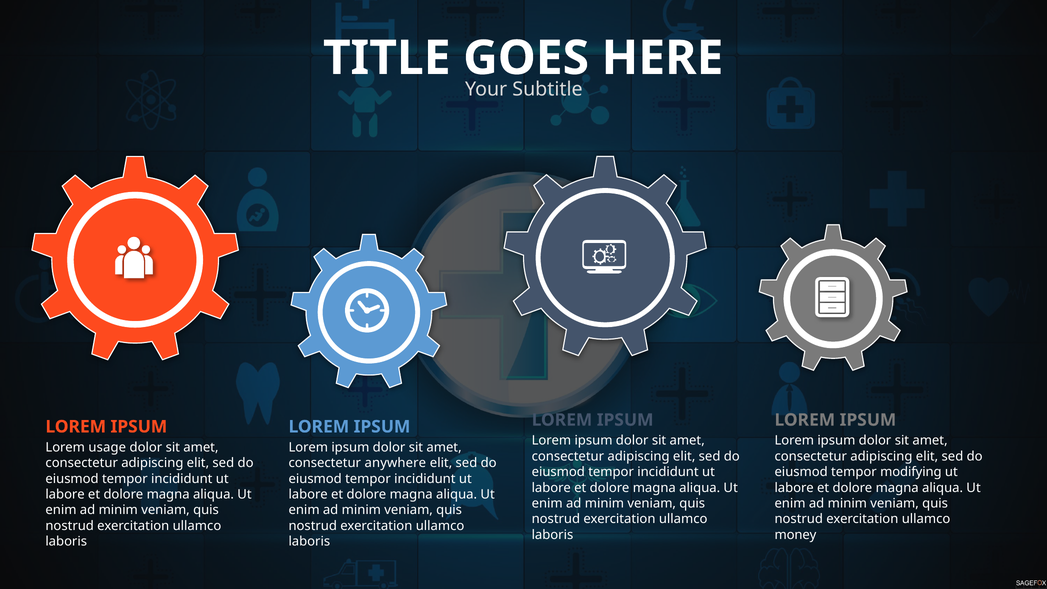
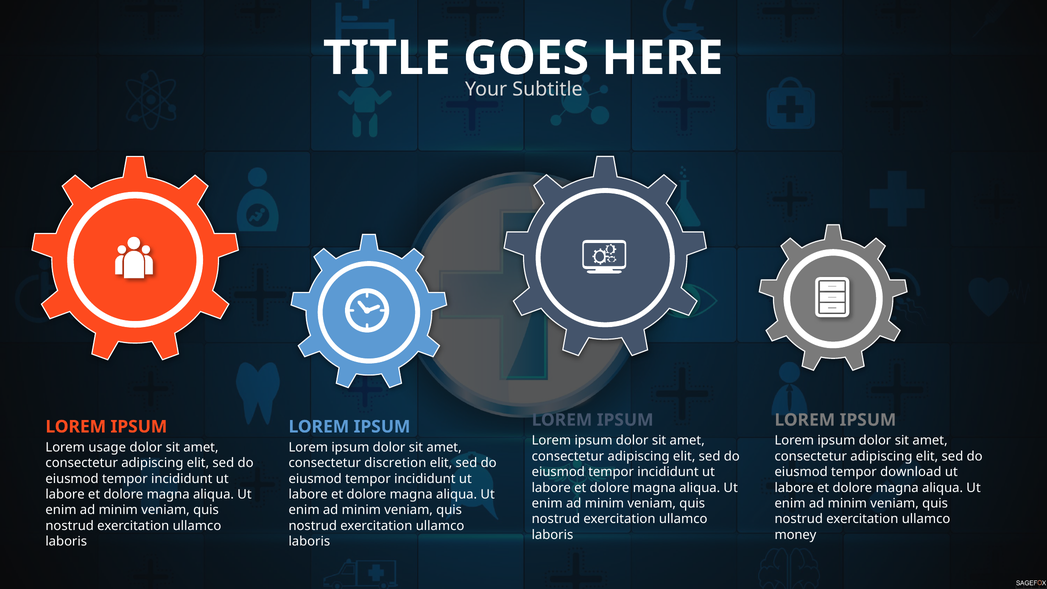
anywhere: anywhere -> discretion (395, 463)
modifying: modifying -> download (911, 472)
